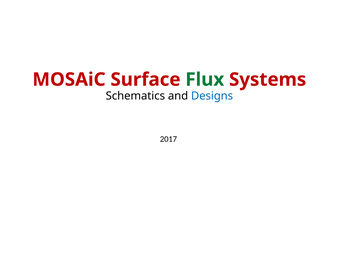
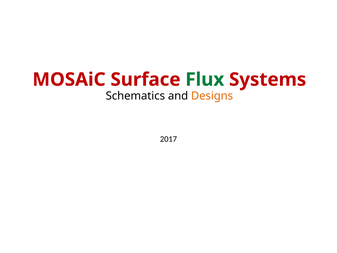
Designs colour: blue -> orange (212, 96)
